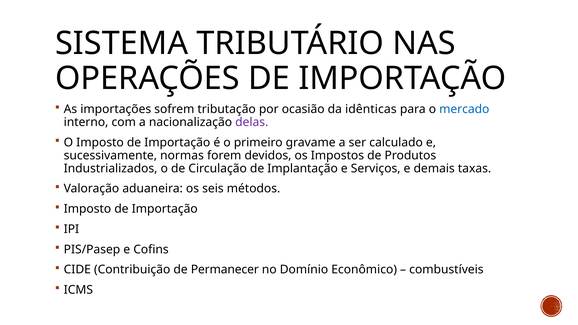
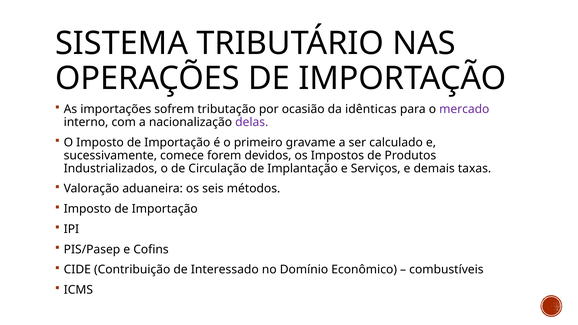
mercado colour: blue -> purple (464, 109)
normas: normas -> comece (182, 155)
Permanecer: Permanecer -> Interessado (225, 270)
